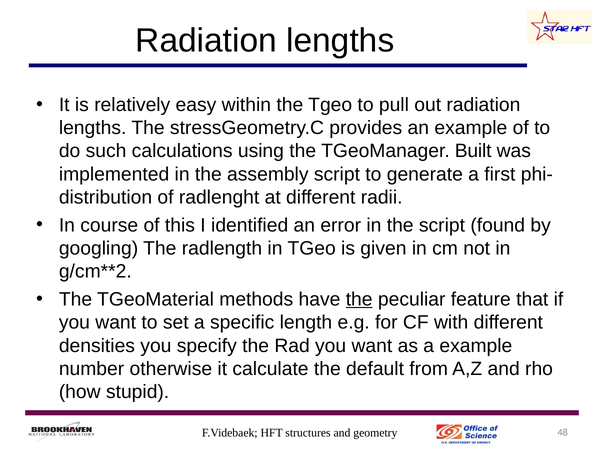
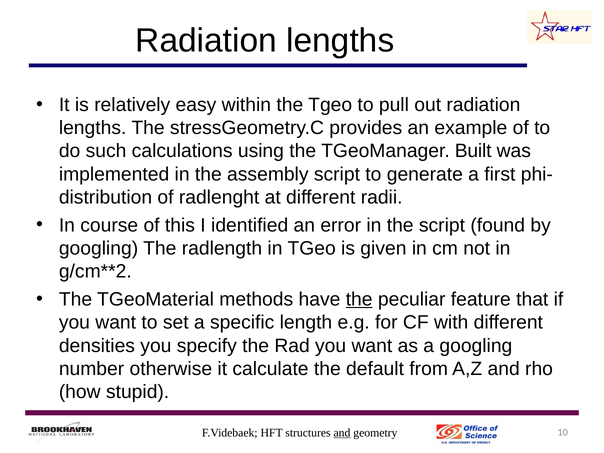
a example: example -> googling (476, 346)
and underline: none -> present (342, 433)
48: 48 -> 10 (563, 433)
